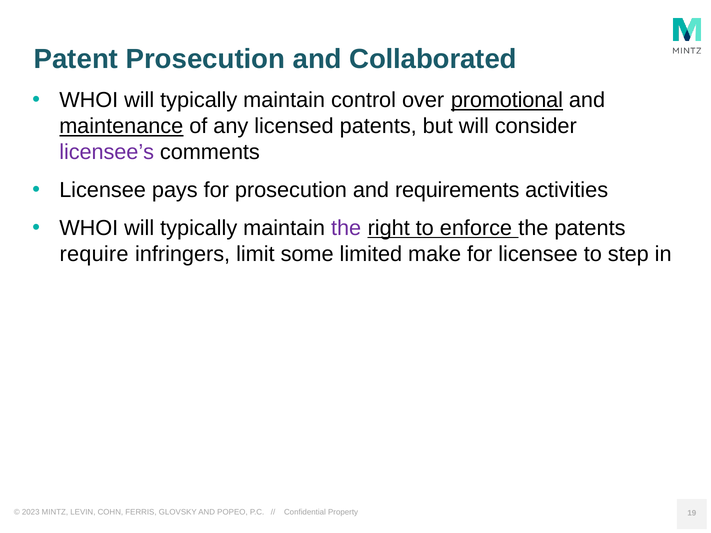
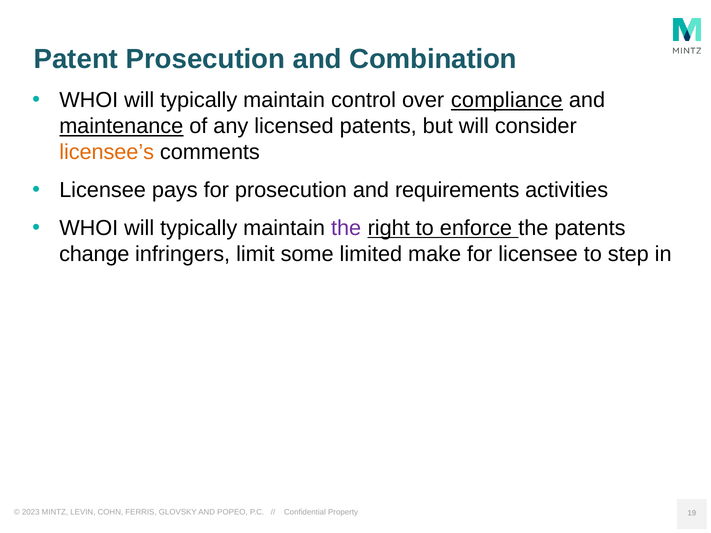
Collaborated: Collaborated -> Combination (433, 59)
promotional: promotional -> compliance (507, 100)
licensee’s colour: purple -> orange (107, 152)
require: require -> change (94, 254)
